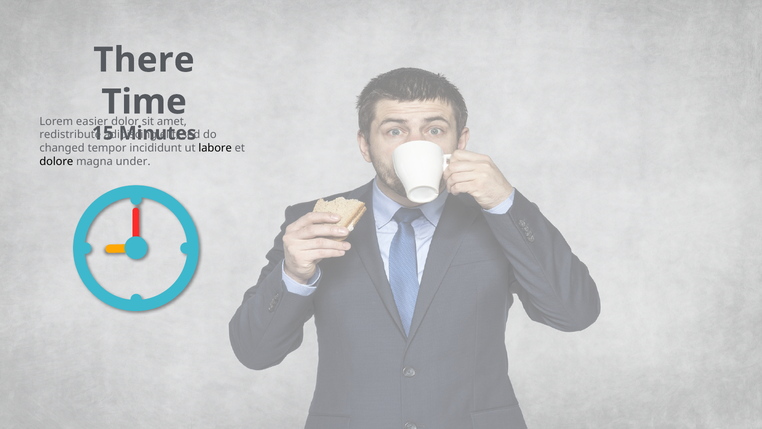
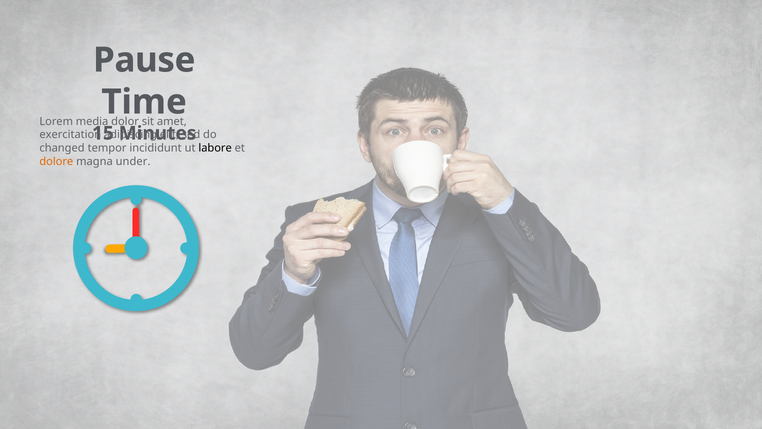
There: There -> Pause (144, 60)
easier: easier -> media (92, 121)
redistribute: redistribute -> exercitation (70, 135)
dolore colour: black -> orange (56, 161)
